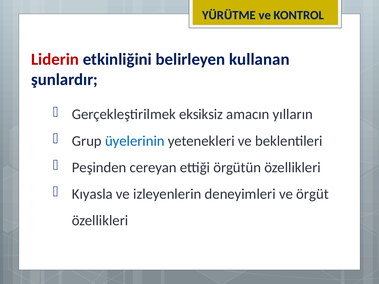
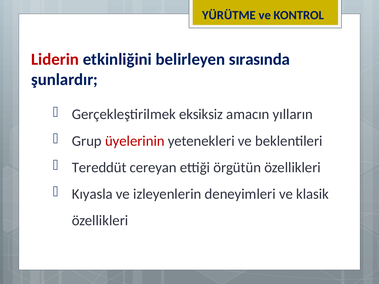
kullanan: kullanan -> sırasında (259, 59)
üyelerinin colour: blue -> red (135, 141)
Peşinden: Peşinden -> Tereddüt (99, 168)
örgüt: örgüt -> klasik (313, 194)
